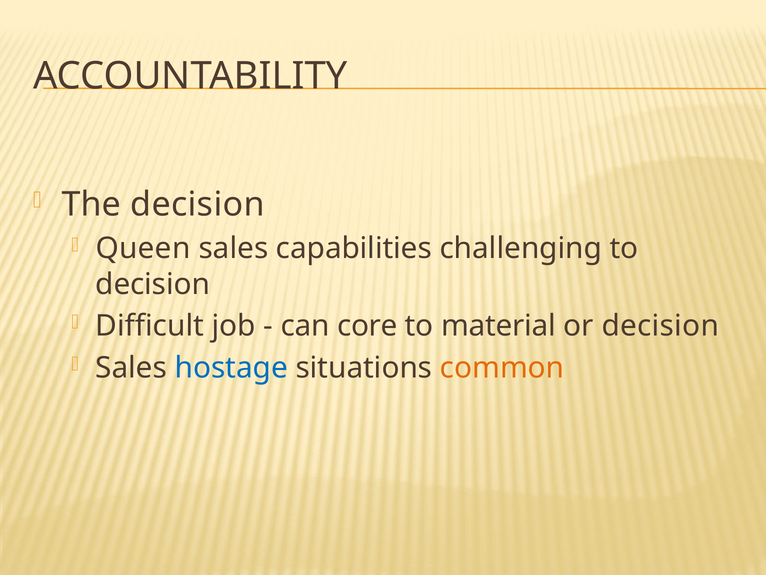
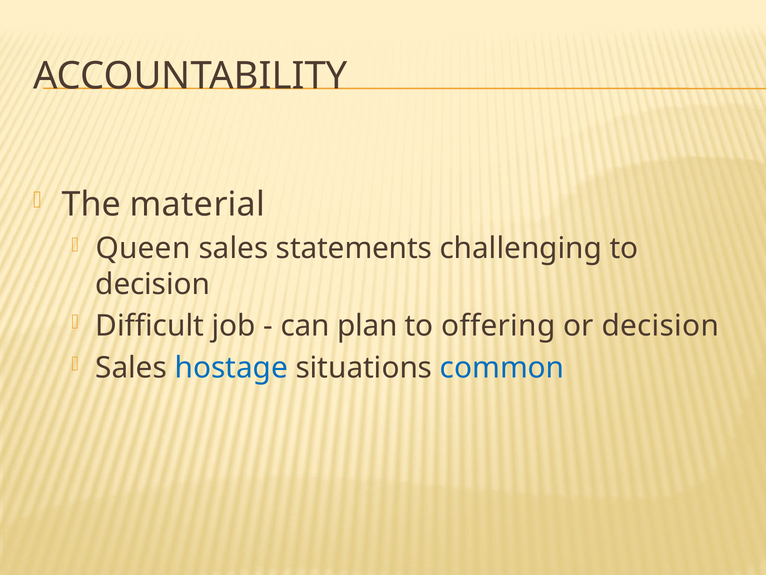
The decision: decision -> material (197, 205)
capabilities: capabilities -> statements (354, 248)
core: core -> plan (367, 326)
material: material -> offering (498, 326)
common colour: orange -> blue (502, 367)
